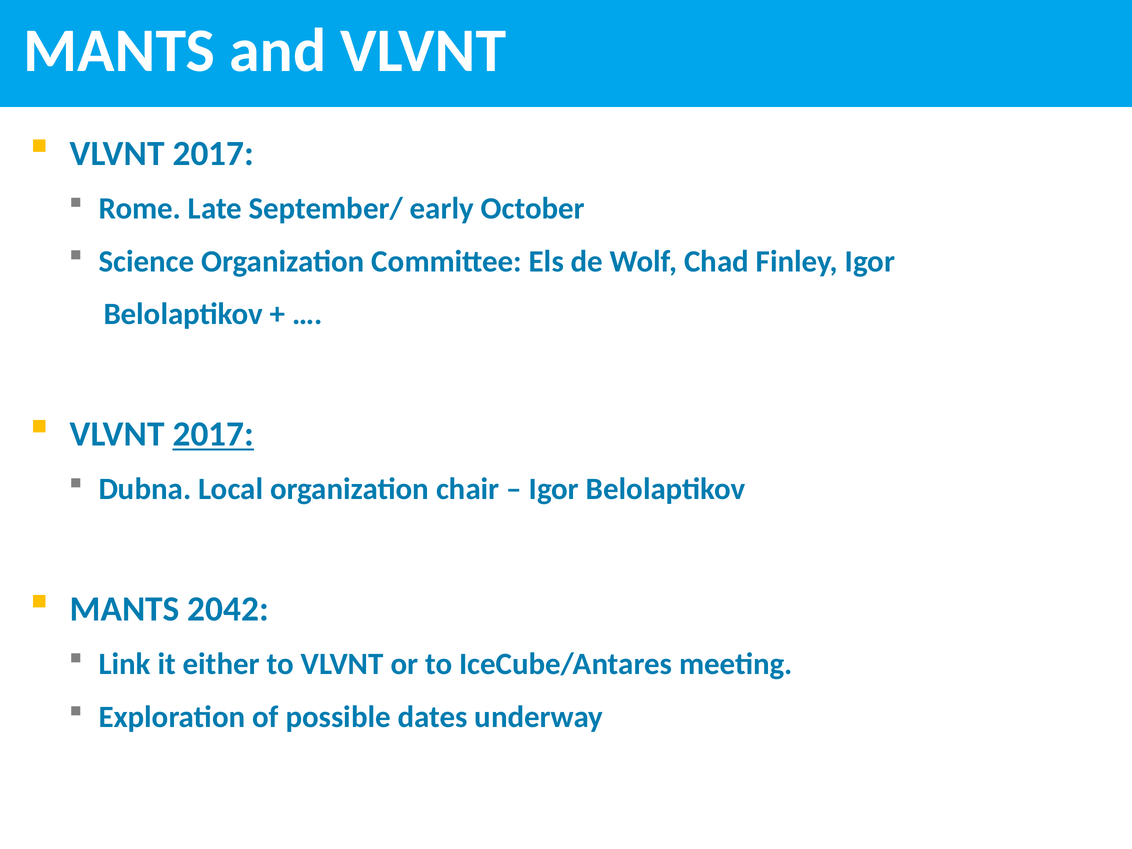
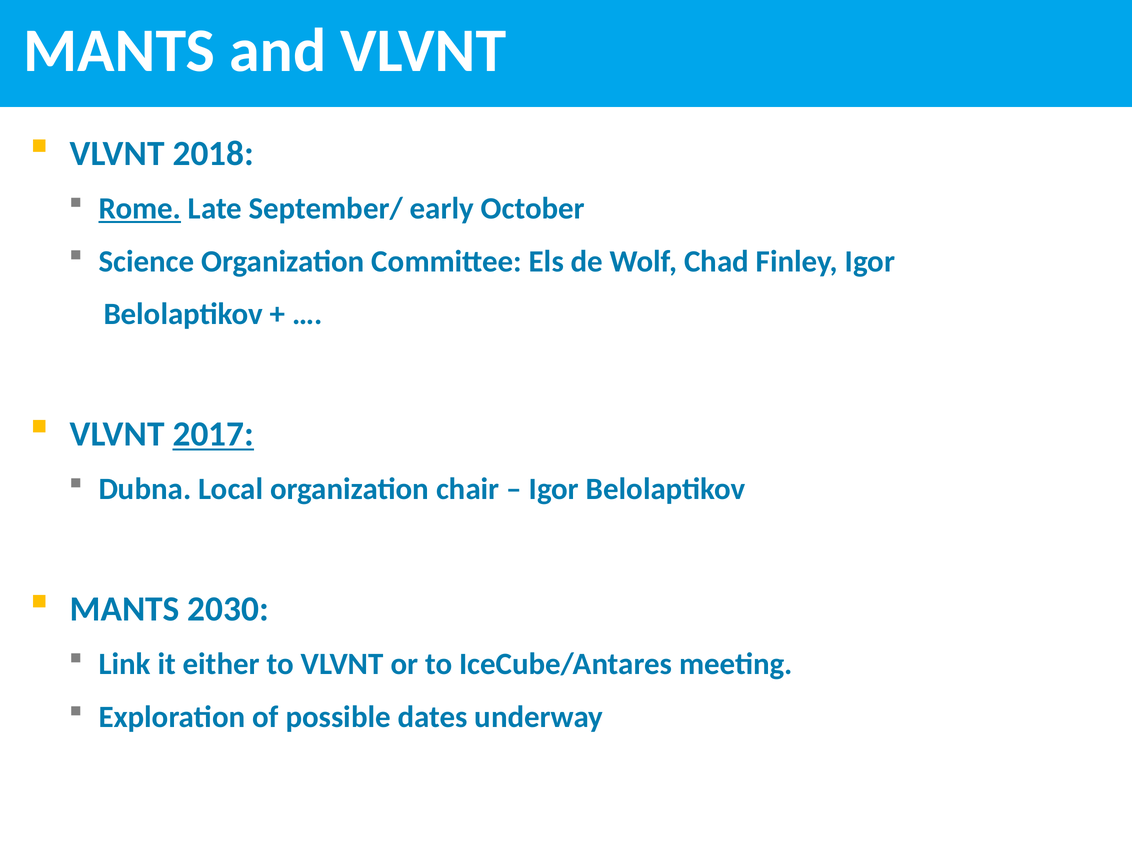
2017: 2017 -> 2018 (213, 154)
Rome underline: none -> present (140, 209)
2042: 2042 -> 2030 (228, 609)
